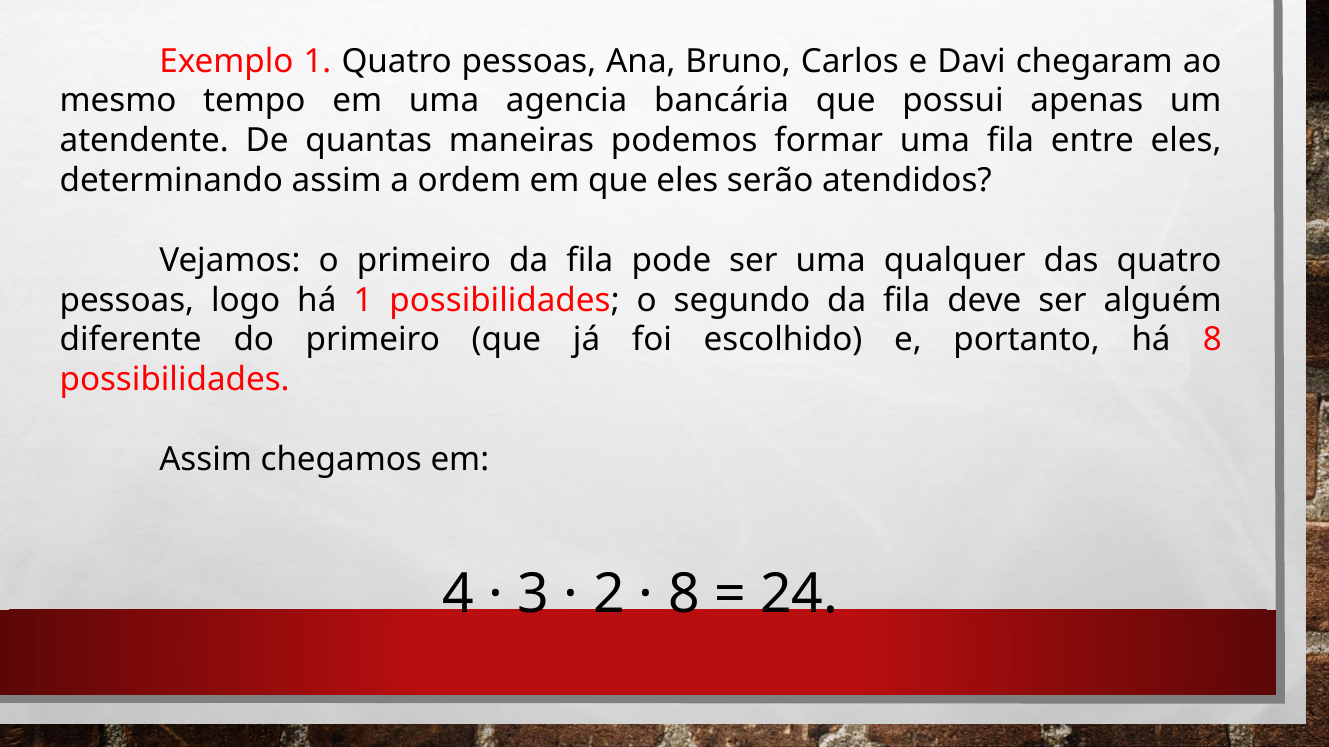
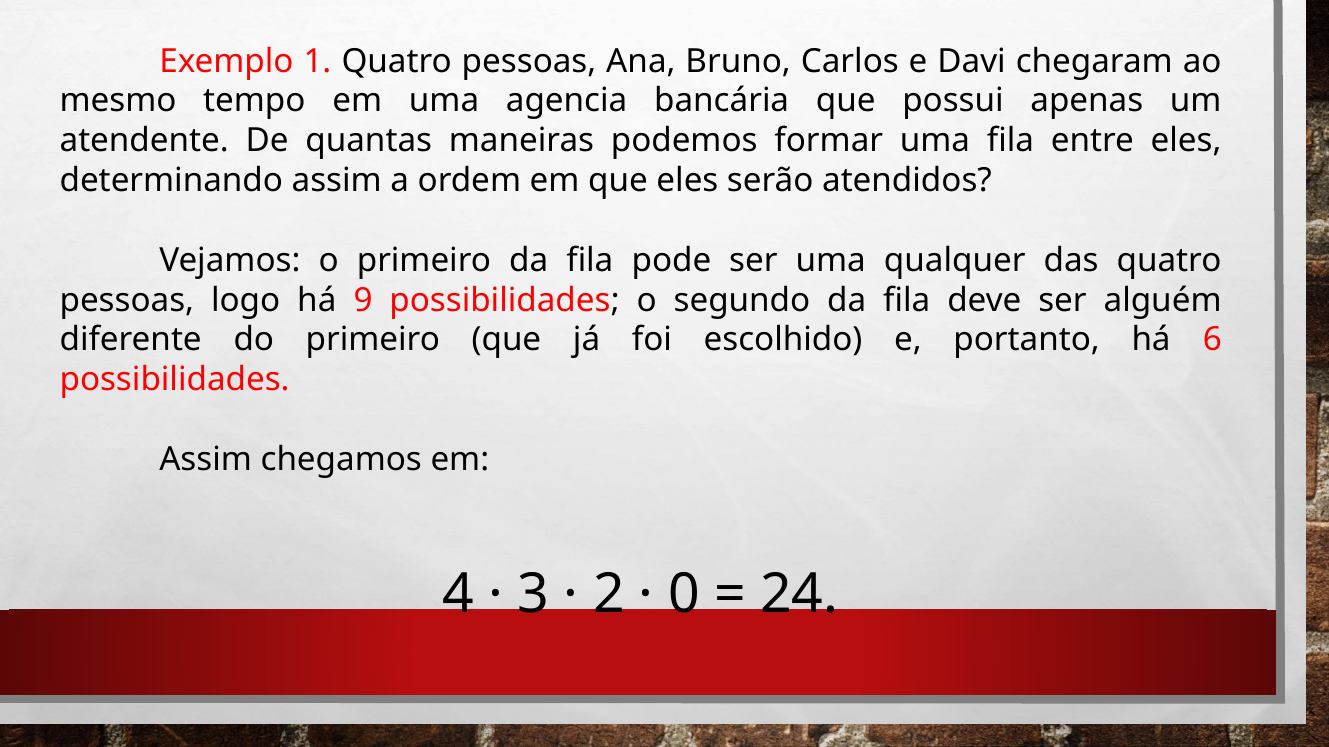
há 1: 1 -> 9 (363, 300)
há 8: 8 -> 6 (1212, 340)
8: 8 -> 0 (684, 594)
